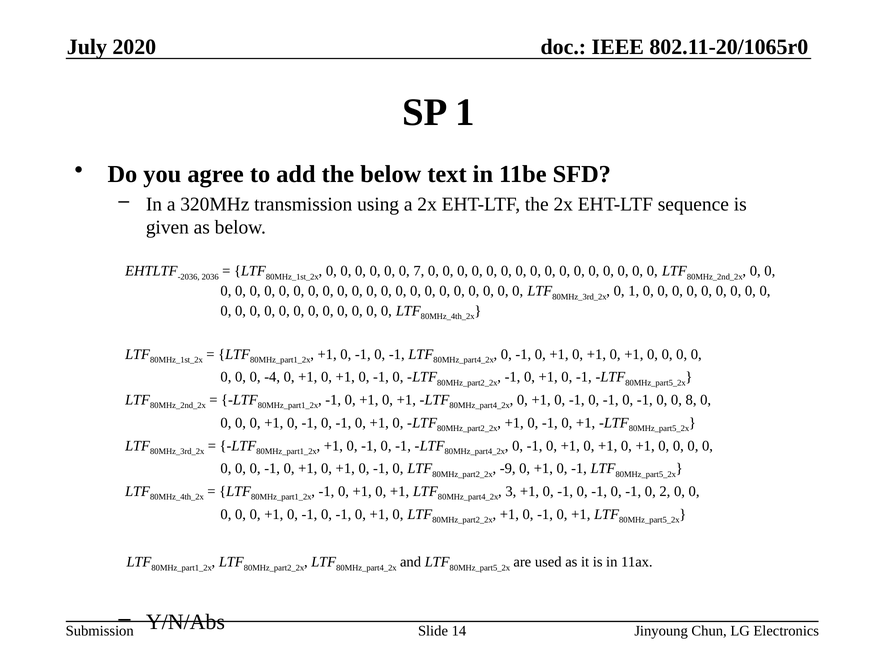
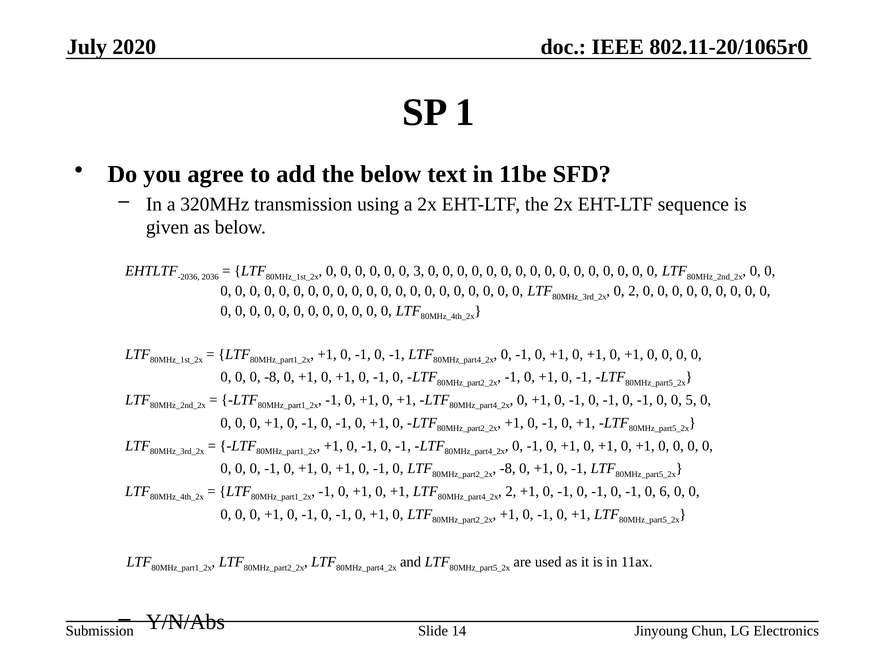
7: 7 -> 3 (419, 271)
0 1: 1 -> 2 (634, 291)
0 -4: -4 -> -8 (272, 377)
8: 8 -> 5 (691, 400)
-9: -9 -> -8 (508, 468)
3: 3 -> 2 (511, 491)
2: 2 -> 6 (665, 491)
